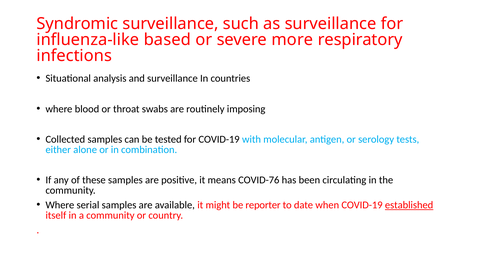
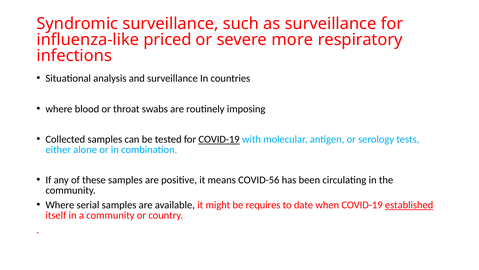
based: based -> priced (167, 40)
COVID-19 underline: none -> present (219, 139)
COVID-76: COVID-76 -> COVID-56 (259, 180)
reporter: reporter -> requires (263, 205)
